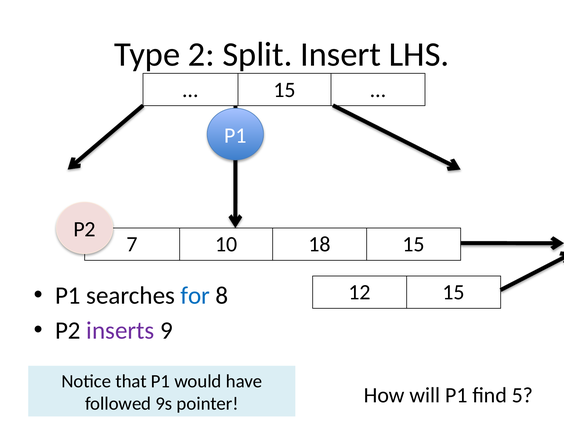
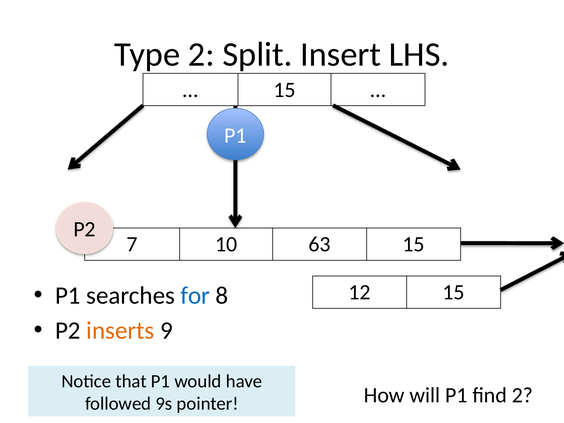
18: 18 -> 63 (320, 244)
inserts colour: purple -> orange (120, 331)
find 5: 5 -> 2 (523, 395)
